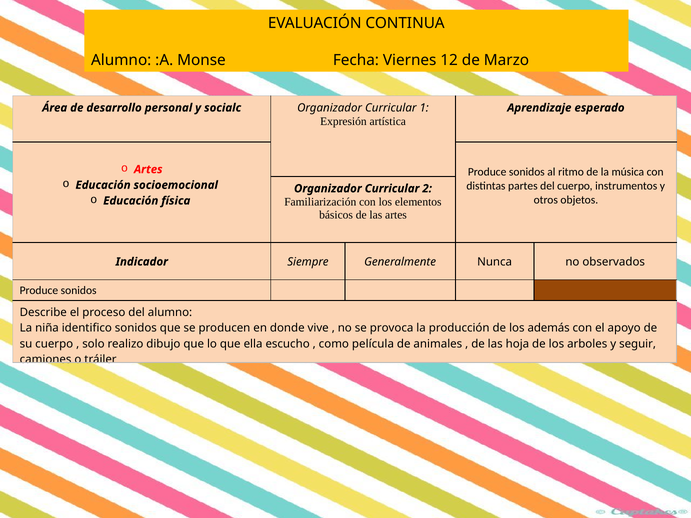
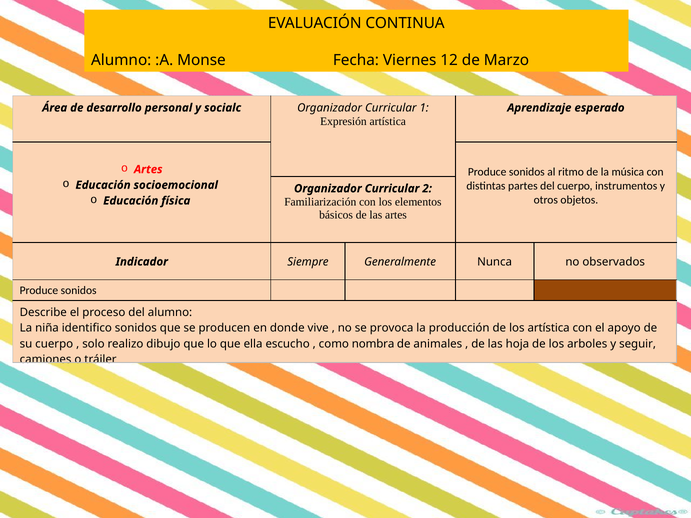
los además: además -> artística (549, 328)
película: película -> nombra (373, 344)
